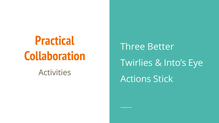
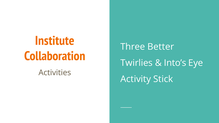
Practical: Practical -> Institute (55, 41)
Actions: Actions -> Activity (136, 79)
